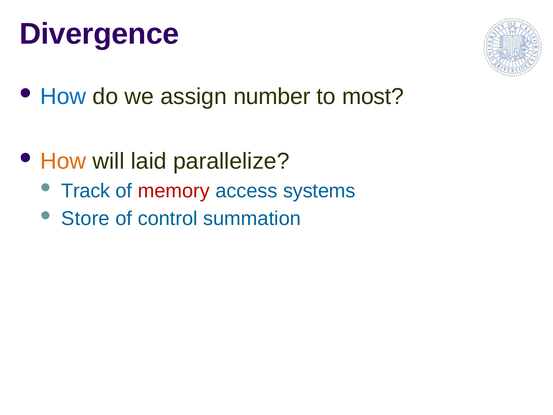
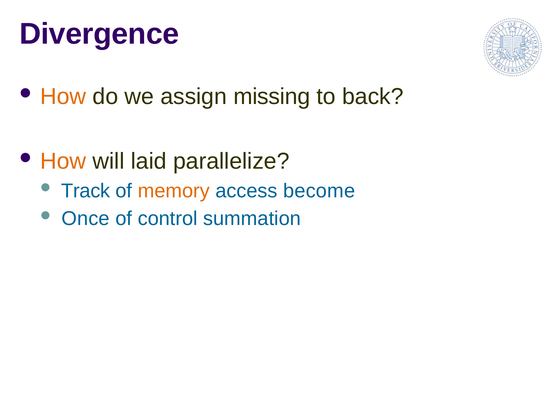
How colour: blue -> orange (63, 97)
number: number -> missing (272, 97)
most: most -> back (373, 97)
memory colour: red -> orange (174, 191)
systems: systems -> become (319, 191)
Store: Store -> Once (86, 219)
